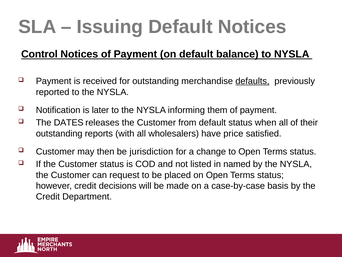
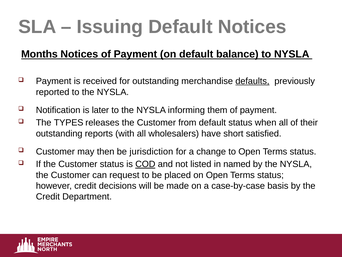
Control: Control -> Months (39, 54)
DATES: DATES -> TYPES (69, 122)
price: price -> short (233, 133)
COD underline: none -> present (145, 164)
